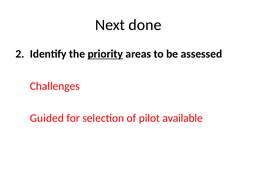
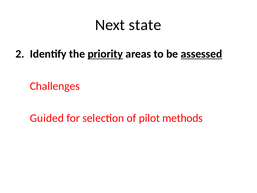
done: done -> state (145, 25)
assessed underline: none -> present (201, 54)
available: available -> methods (183, 118)
